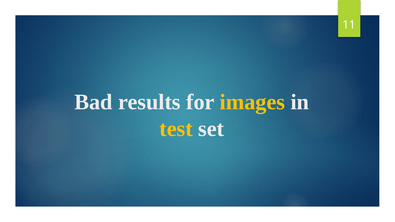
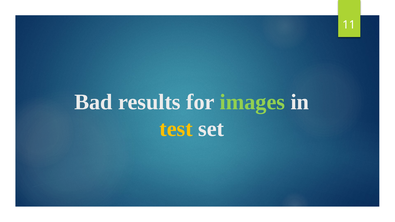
images colour: yellow -> light green (252, 102)
